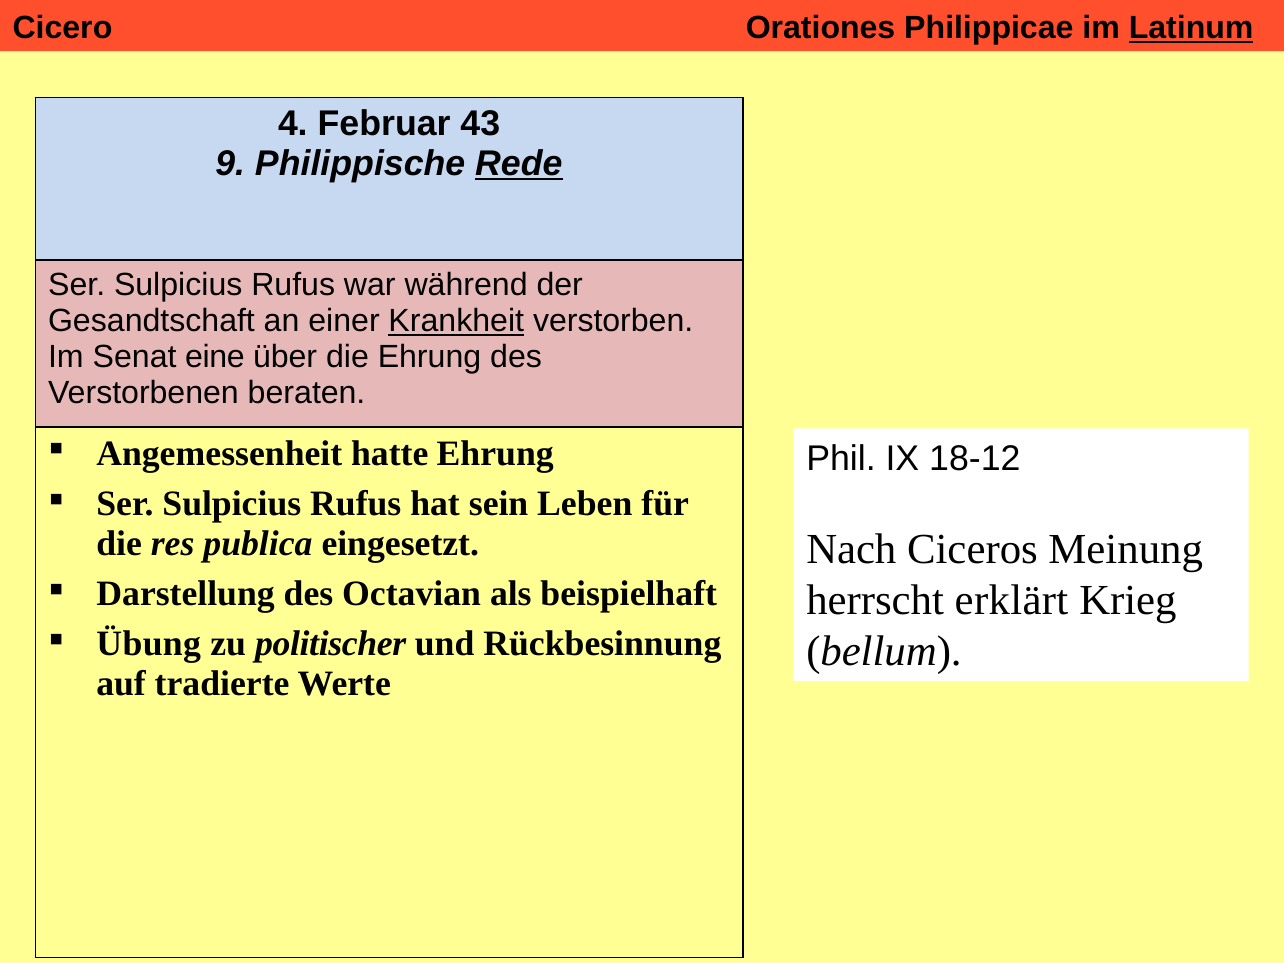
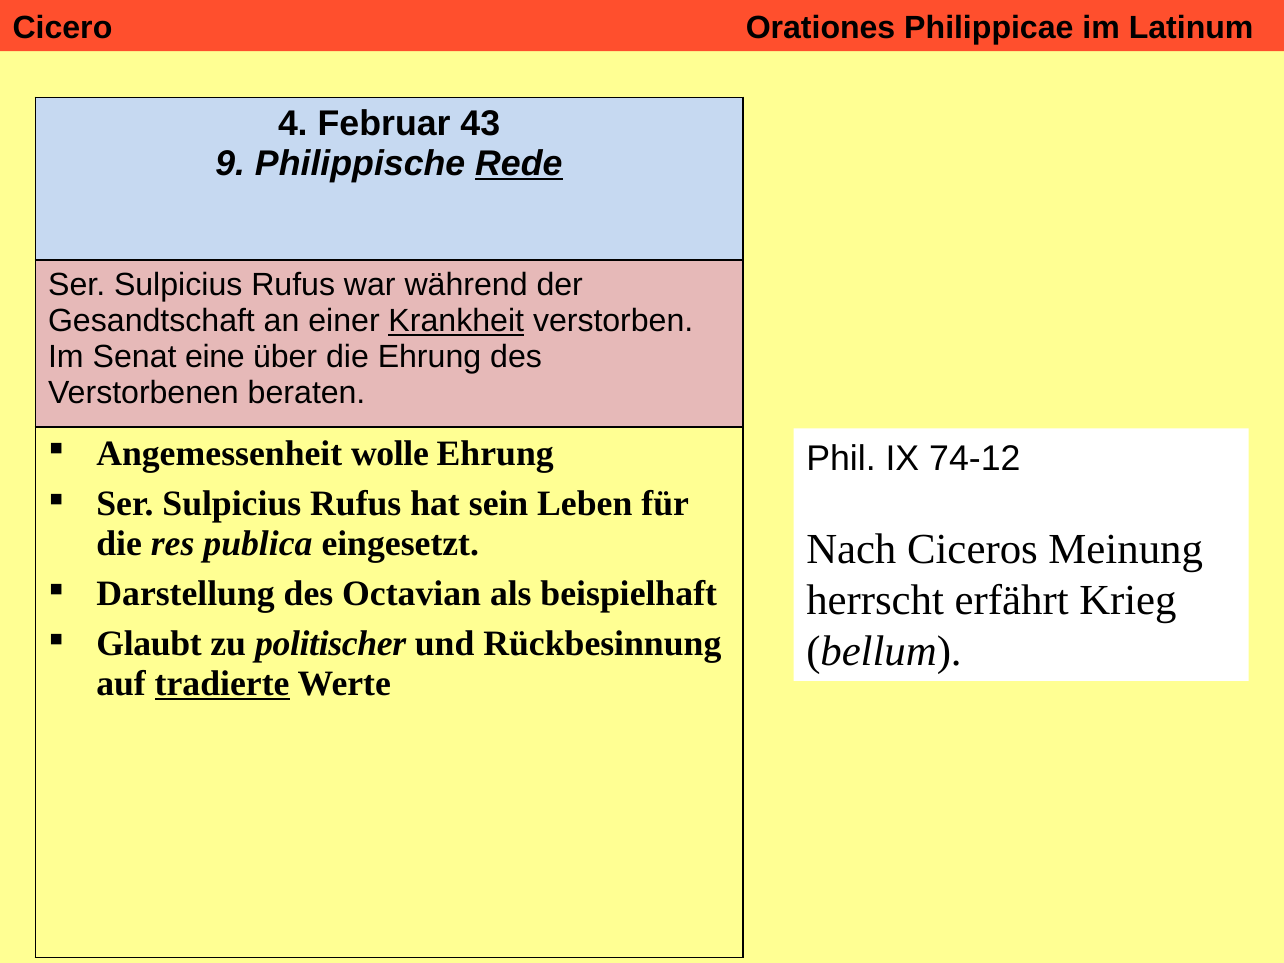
Latinum underline: present -> none (1191, 28)
hatte: hatte -> wolle (390, 454)
18-12: 18-12 -> 74-12 (975, 459)
erklärt: erklärt -> erfährt (1012, 600)
Übung: Übung -> Glaubt (149, 644)
tradierte underline: none -> present (222, 684)
